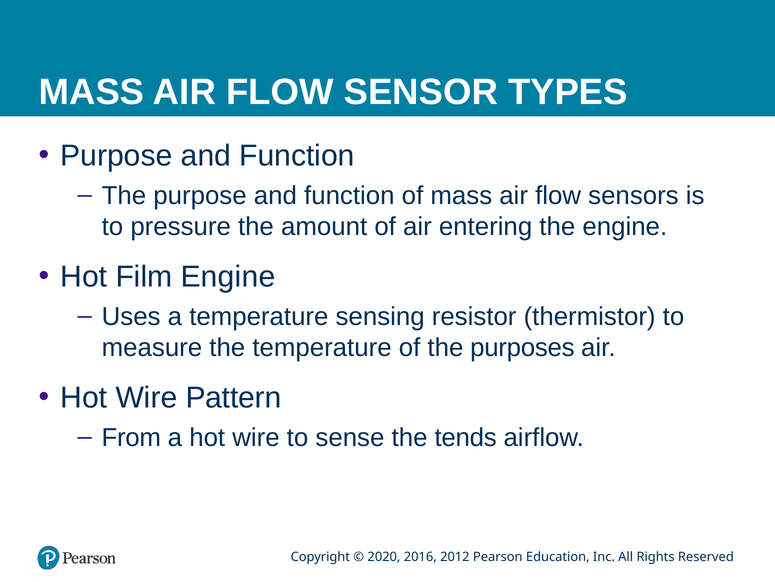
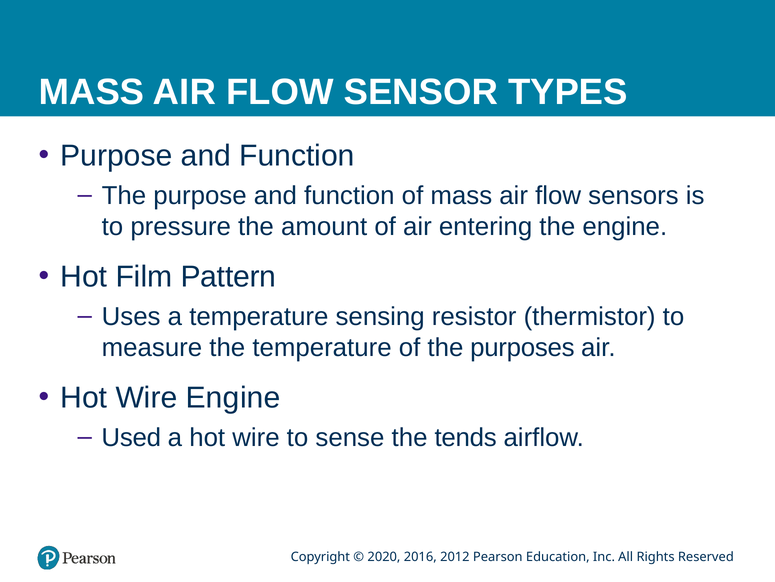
Film Engine: Engine -> Pattern (228, 277)
Wire Pattern: Pattern -> Engine (233, 397)
From: From -> Used (131, 437)
